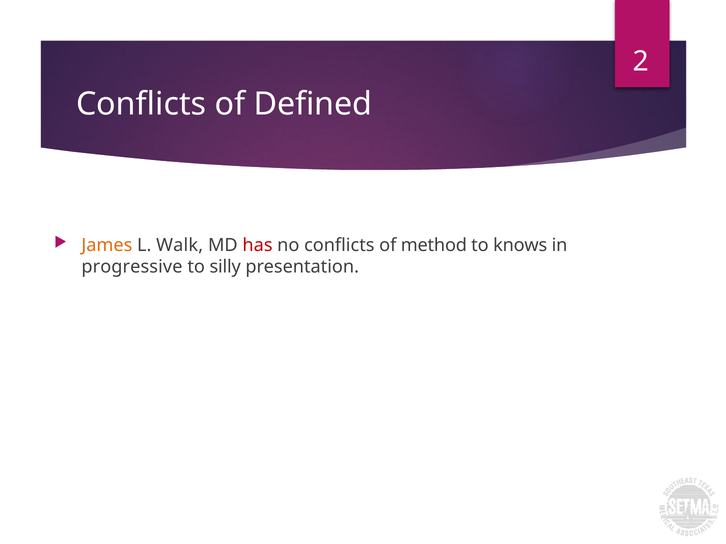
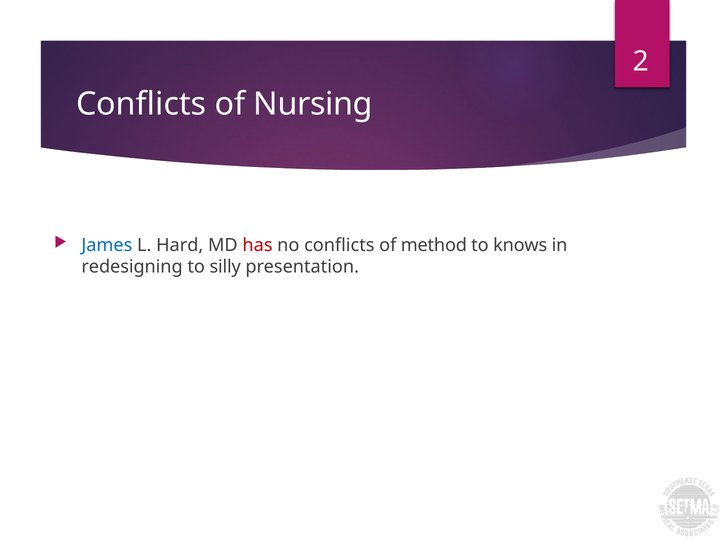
Defined: Defined -> Nursing (313, 104)
James colour: orange -> blue (107, 245)
Walk: Walk -> Hard (180, 245)
progressive: progressive -> redesigning (132, 267)
